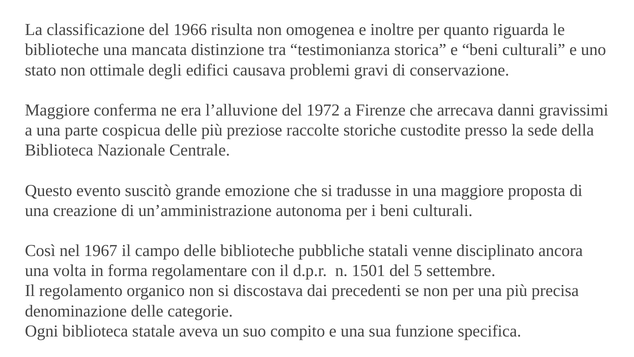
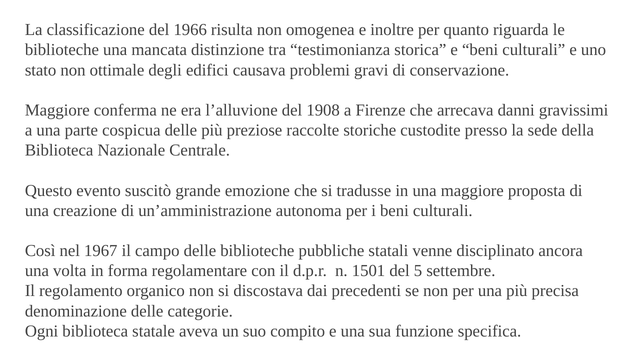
1972: 1972 -> 1908 (323, 110)
